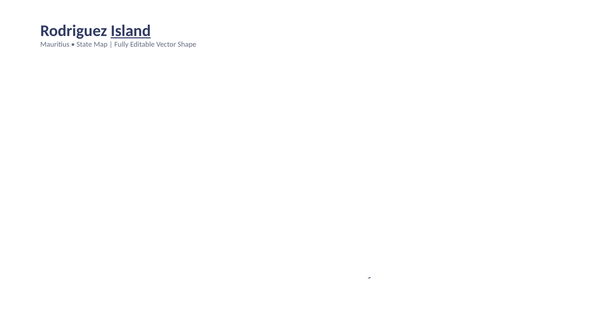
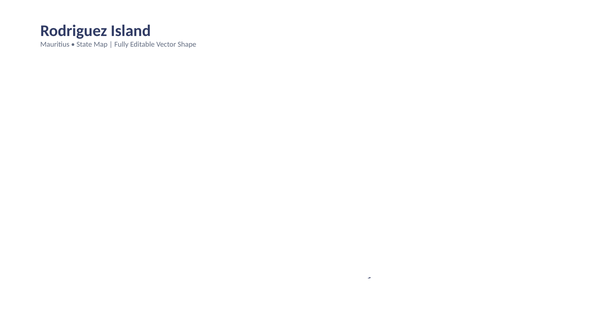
Island underline: present -> none (131, 31)
